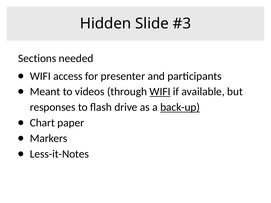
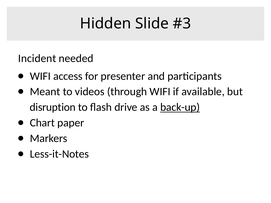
Sections: Sections -> Incident (37, 58)
WIFI underline: present -> none (160, 92)
responses: responses -> disruption (53, 107)
